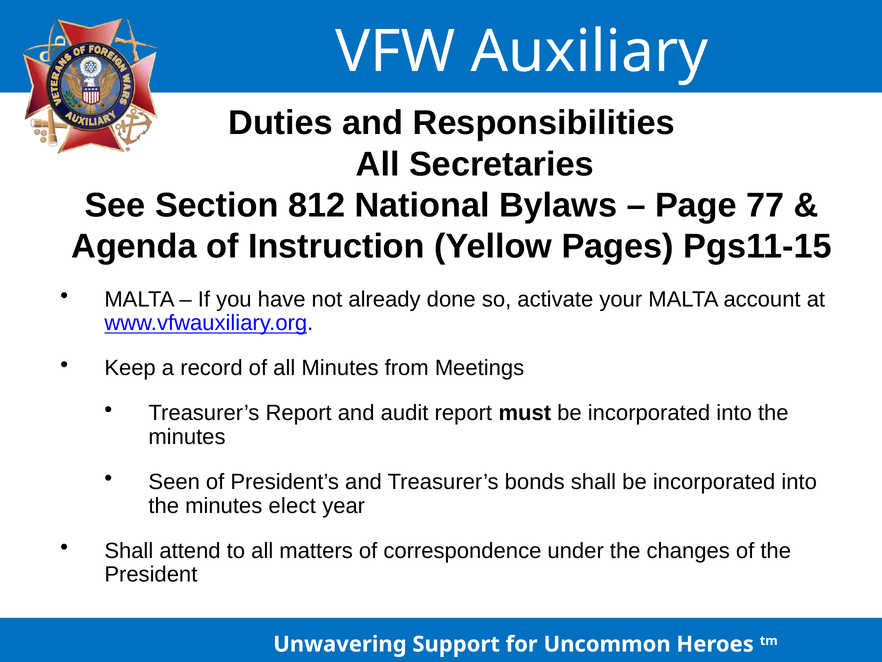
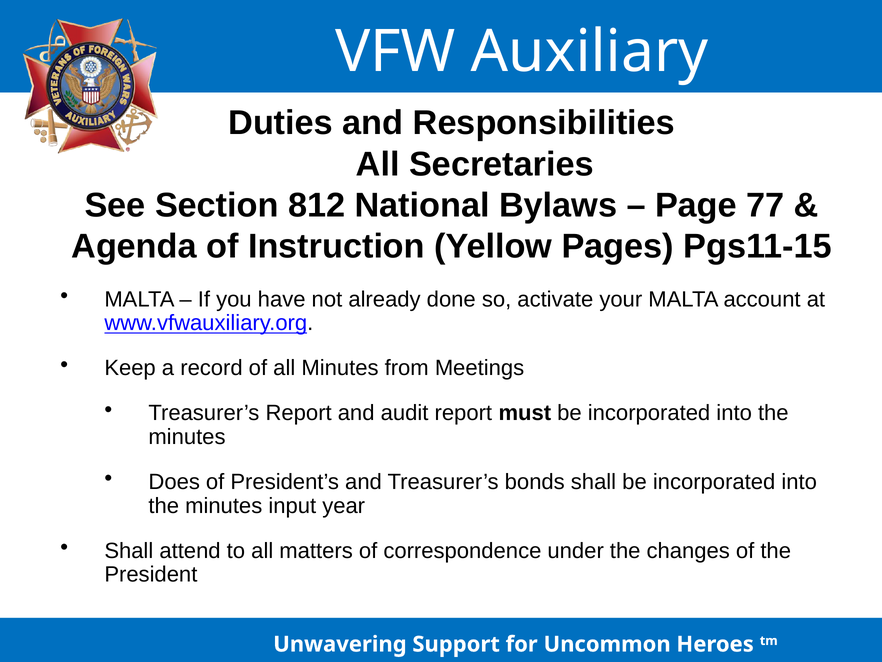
Seen: Seen -> Does (174, 482)
elect: elect -> input (292, 505)
